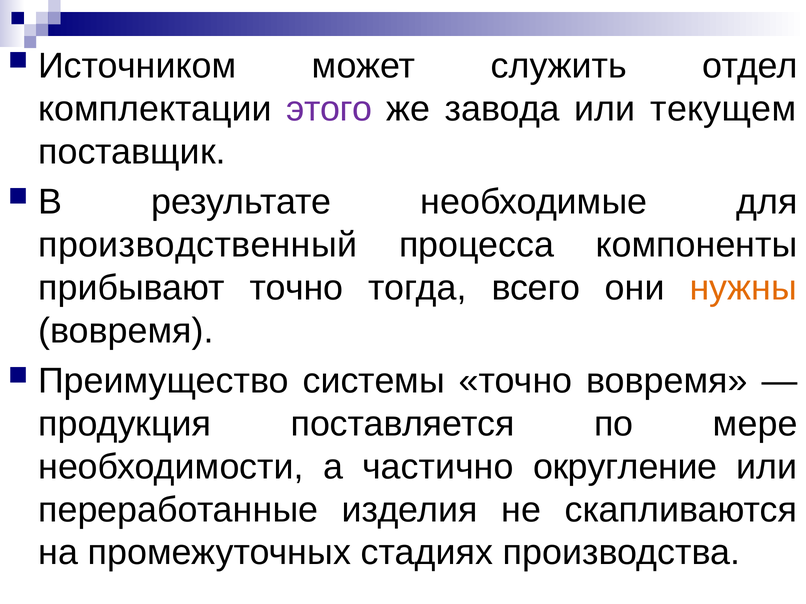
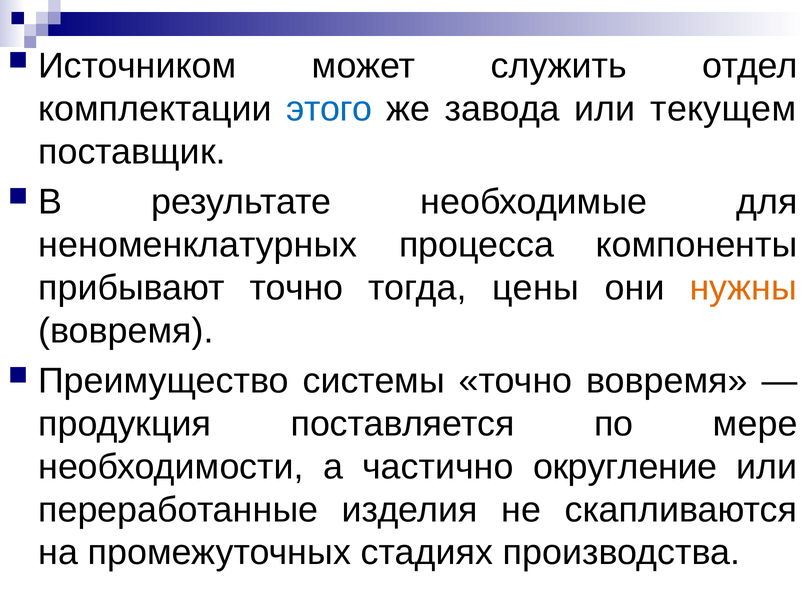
этого colour: purple -> blue (329, 109)
производственный: производственный -> неноменклатурных (198, 245)
всего: всего -> цены (536, 288)
